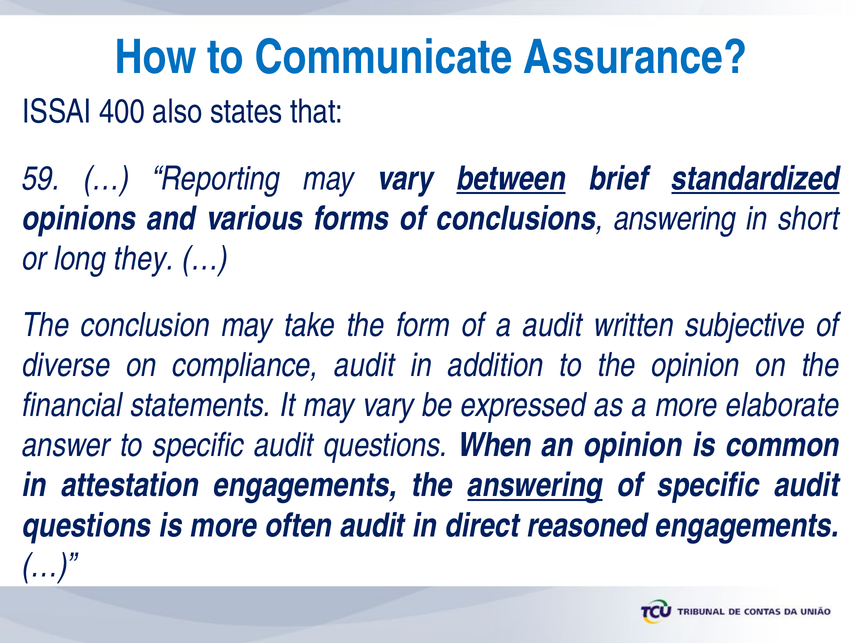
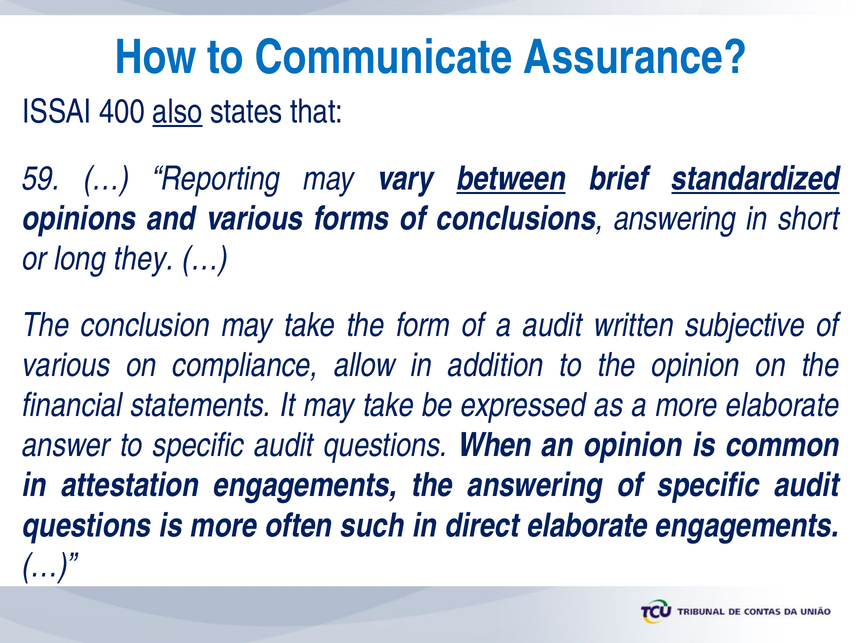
also underline: none -> present (178, 112)
diverse: diverse -> various (66, 366)
compliance audit: audit -> allow (365, 366)
It may vary: vary -> take (388, 406)
answering underline: present -> none (535, 486)
often audit: audit -> such (372, 526)
direct reasoned: reasoned -> elaborate (587, 526)
